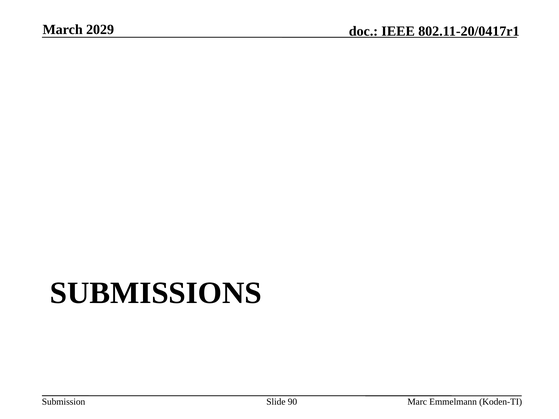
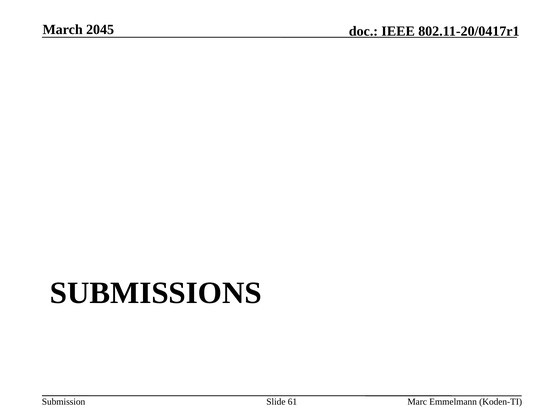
2029: 2029 -> 2045 (100, 30)
90: 90 -> 61 (292, 402)
